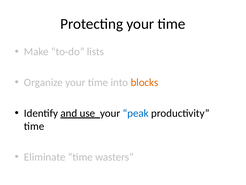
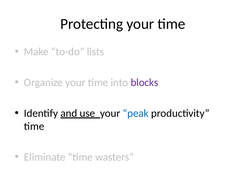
blocks colour: orange -> purple (145, 82)
